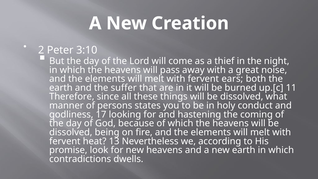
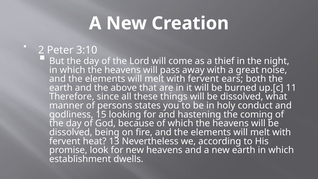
suffer: suffer -> above (124, 88)
17: 17 -> 15 (101, 114)
contradictions: contradictions -> establishment (80, 159)
